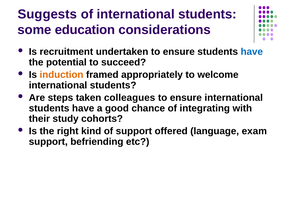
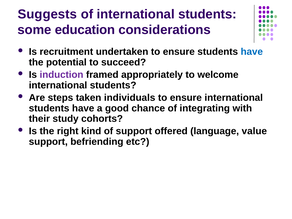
induction colour: orange -> purple (62, 75)
colleagues: colleagues -> individuals (130, 98)
exam: exam -> value (254, 131)
